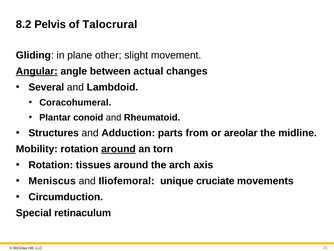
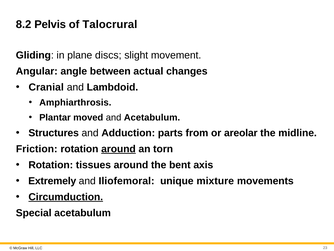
other: other -> discs (108, 55)
Angular underline: present -> none (37, 71)
Several: Several -> Cranial (46, 87)
Coracohumeral: Coracohumeral -> Amphiarthrosis (75, 102)
conoid: conoid -> moved (88, 117)
and Rheumatoid: Rheumatoid -> Acetabulum (152, 117)
Mobility: Mobility -> Friction (37, 149)
arch: arch -> bent (180, 165)
Meniscus: Meniscus -> Extremely (52, 181)
cruciate: cruciate -> mixture (215, 181)
Circumduction underline: none -> present (66, 197)
Special retinaculum: retinaculum -> acetabulum (83, 213)
